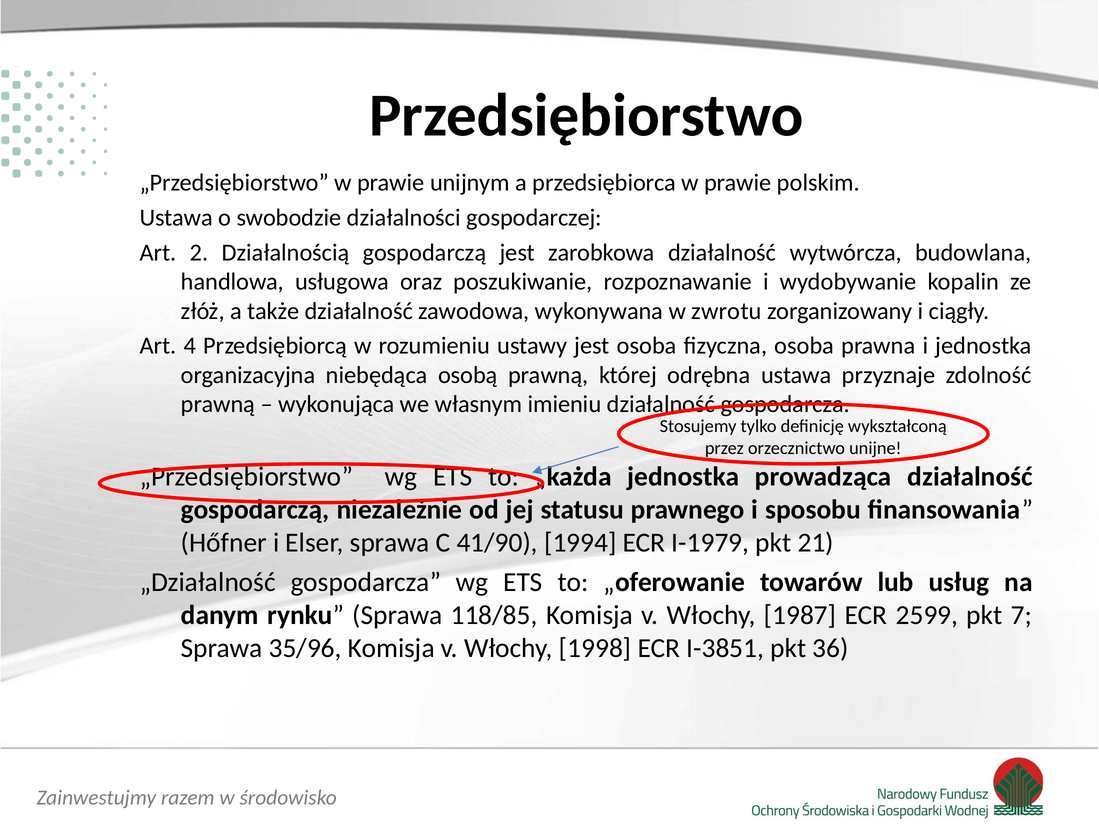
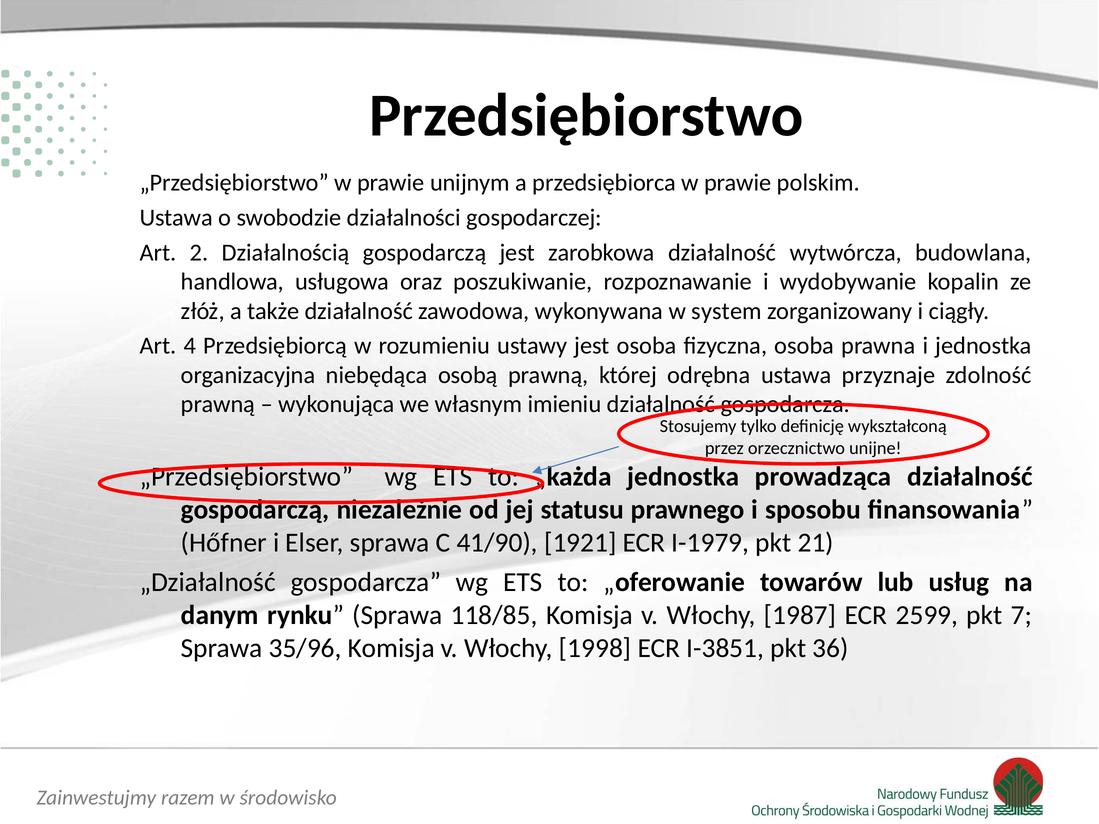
zwrotu: zwrotu -> system (727, 311)
1994: 1994 -> 1921 (580, 543)
